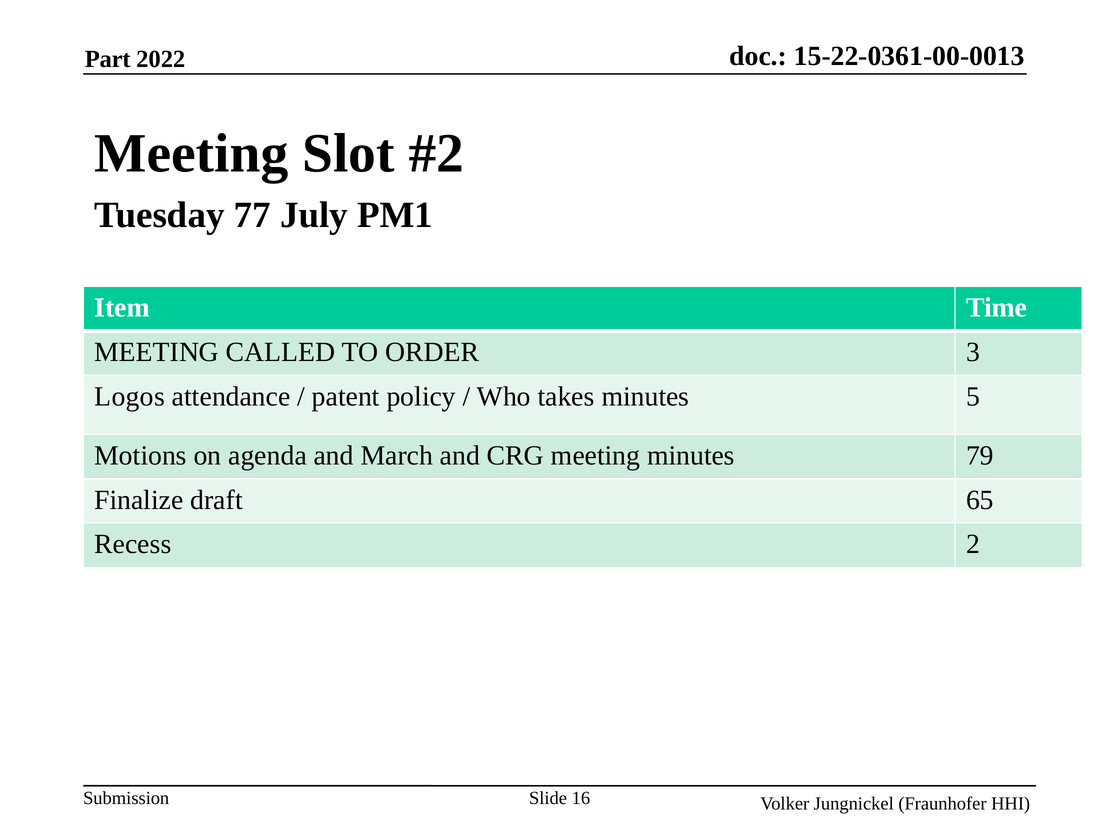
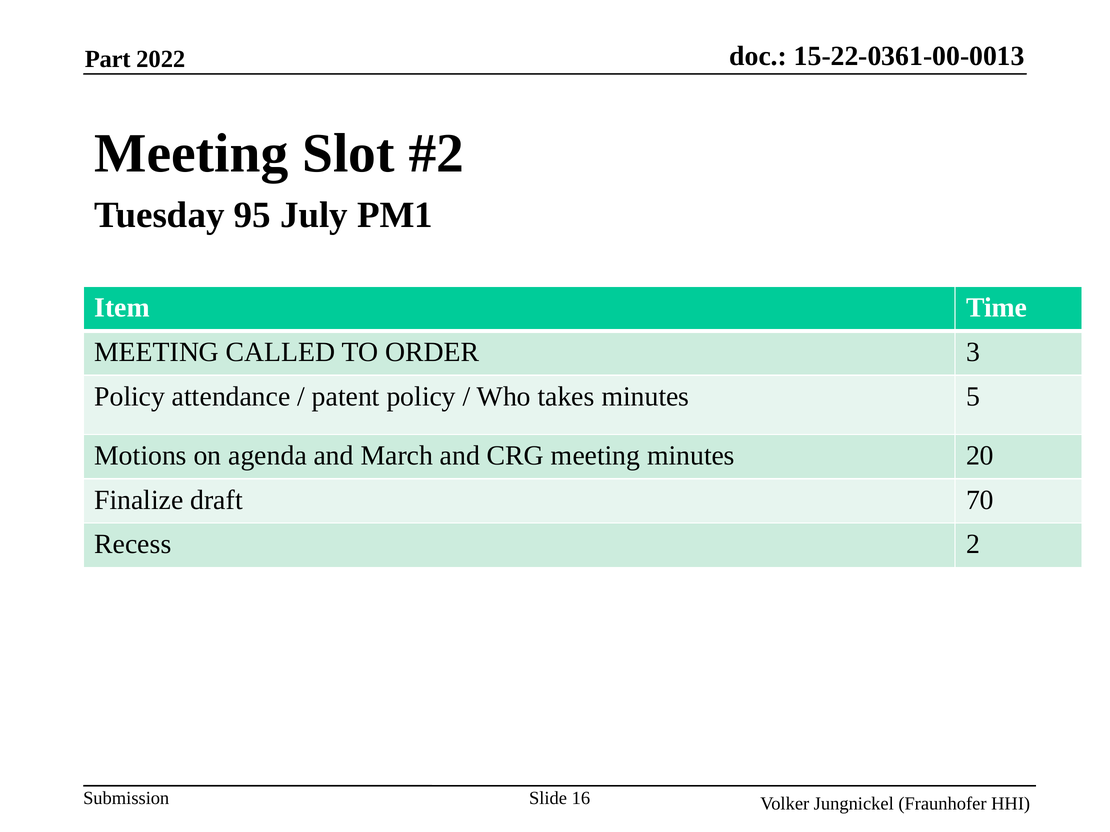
77: 77 -> 95 (252, 215)
Logos: Logos -> Policy (130, 397)
79: 79 -> 20 (980, 456)
65: 65 -> 70 (980, 500)
